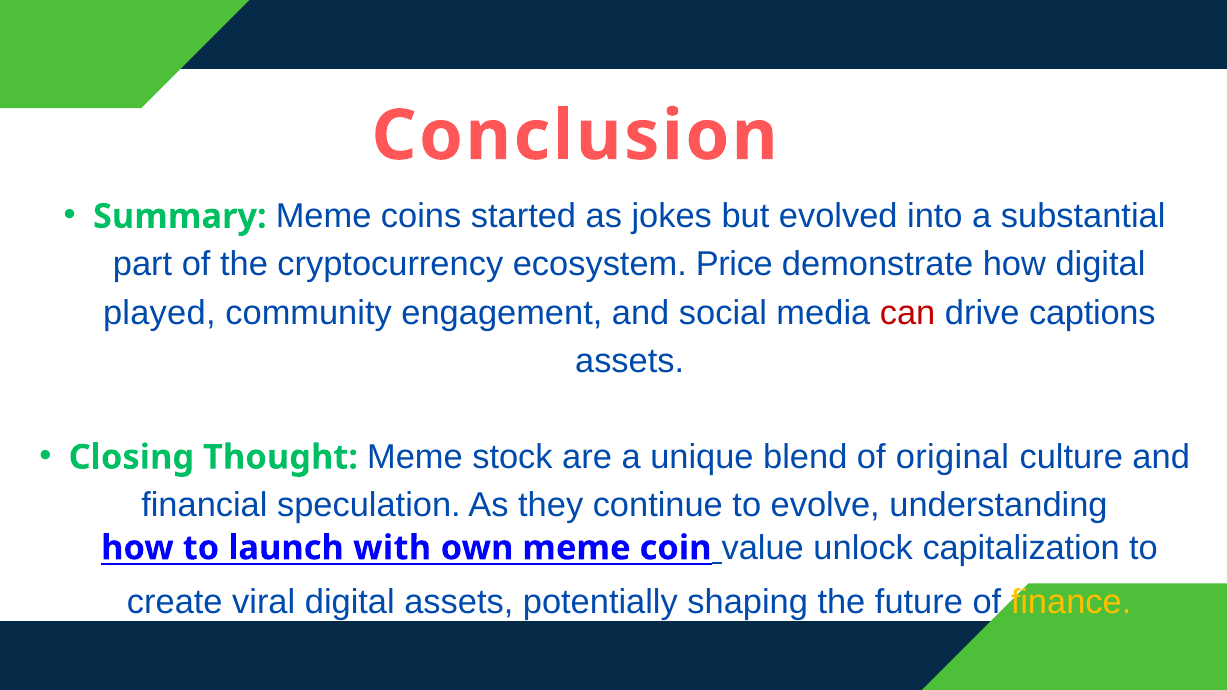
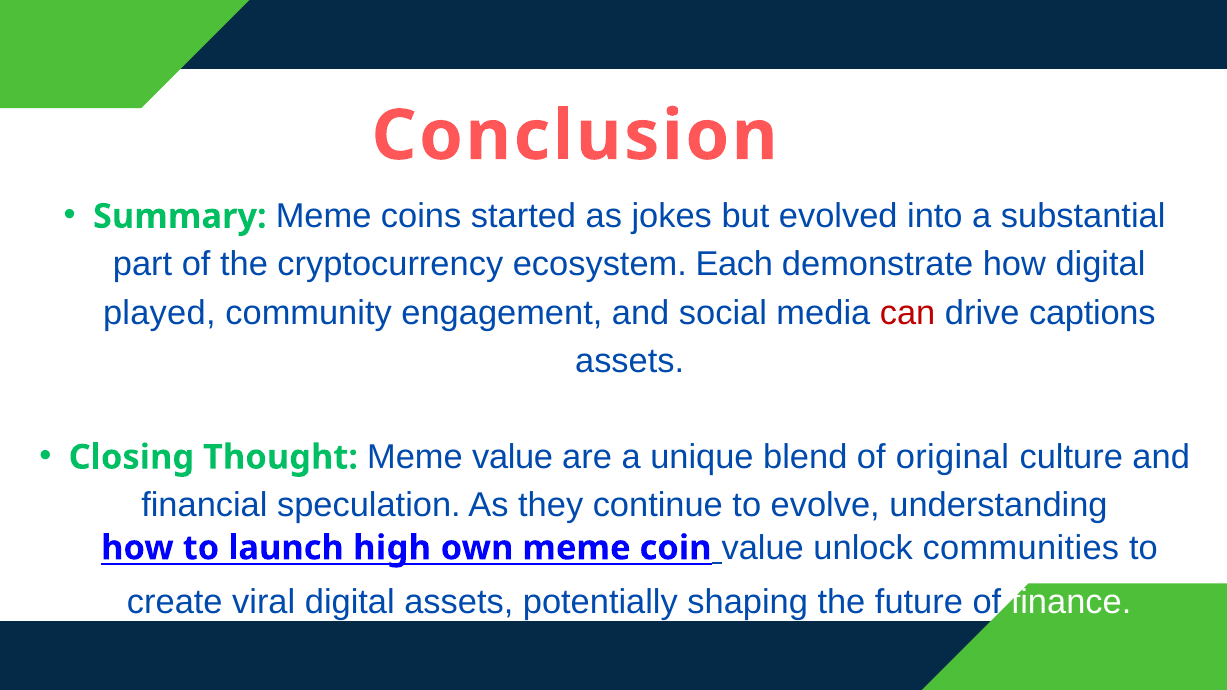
Price: Price -> Each (734, 265)
Meme stock: stock -> value (513, 457)
with: with -> high (392, 548)
capitalization: capitalization -> communities (1021, 548)
finance colour: yellow -> white (1071, 602)
